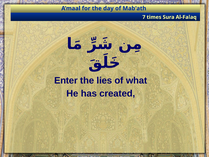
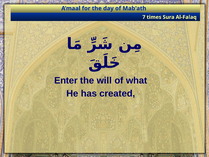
lies: lies -> will (104, 80)
